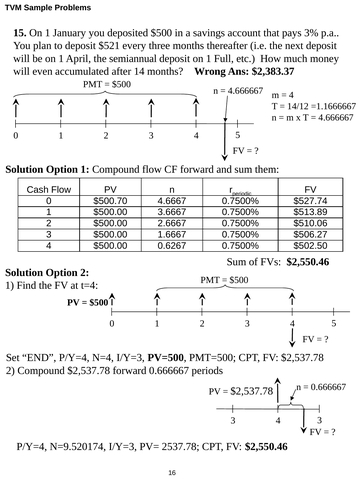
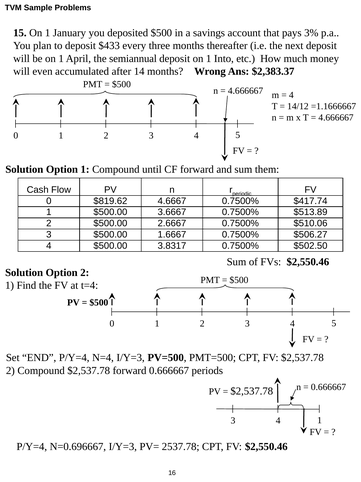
$521: $521 -> $433 (109, 46)
Full: Full -> Into (224, 58)
Compound flow: flow -> until (152, 169)
$500.70: $500.70 -> $819.62 (110, 201)
$527.74: $527.74 -> $417.74 (310, 201)
0.6267: 0.6267 -> 3.8317 (172, 245)
4 3: 3 -> 1 (320, 420)
N=9.520174: N=9.520174 -> N=0.696667 (78, 446)
